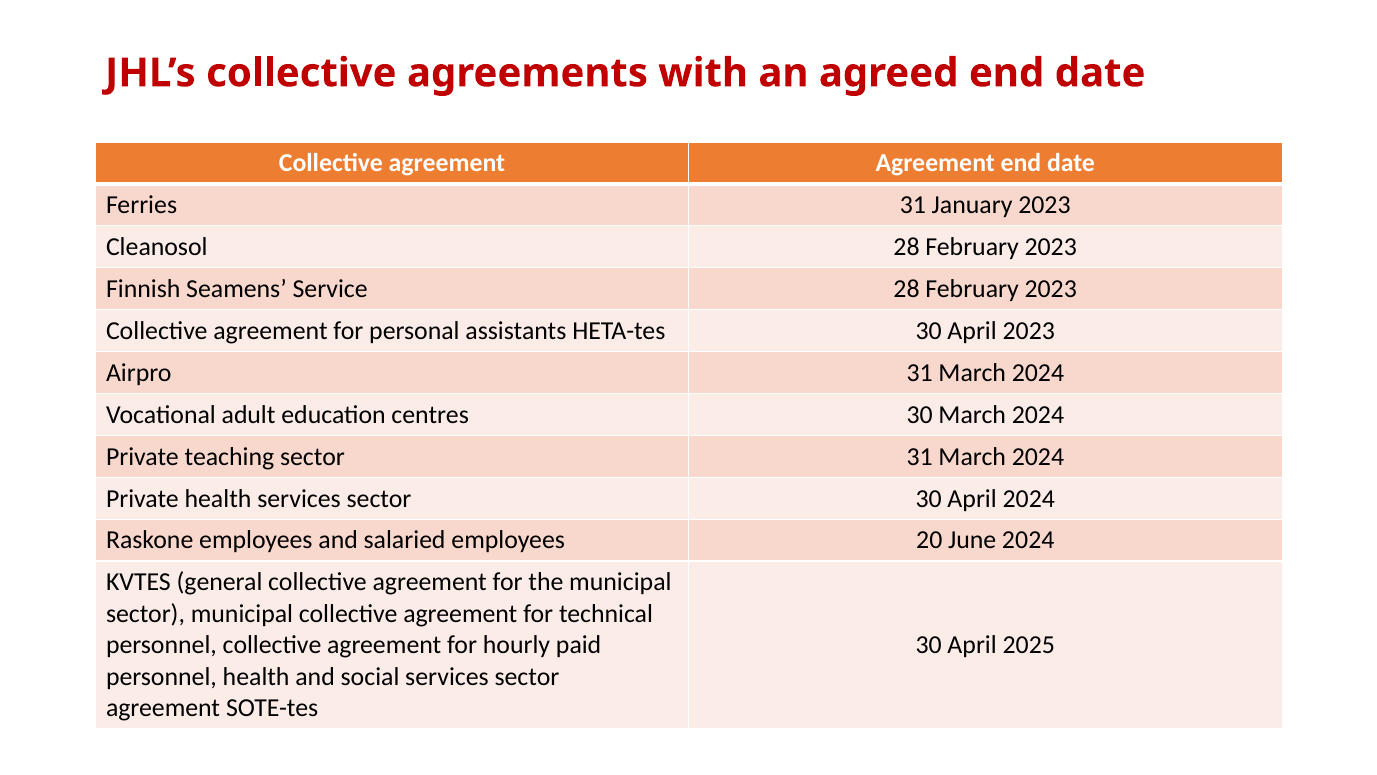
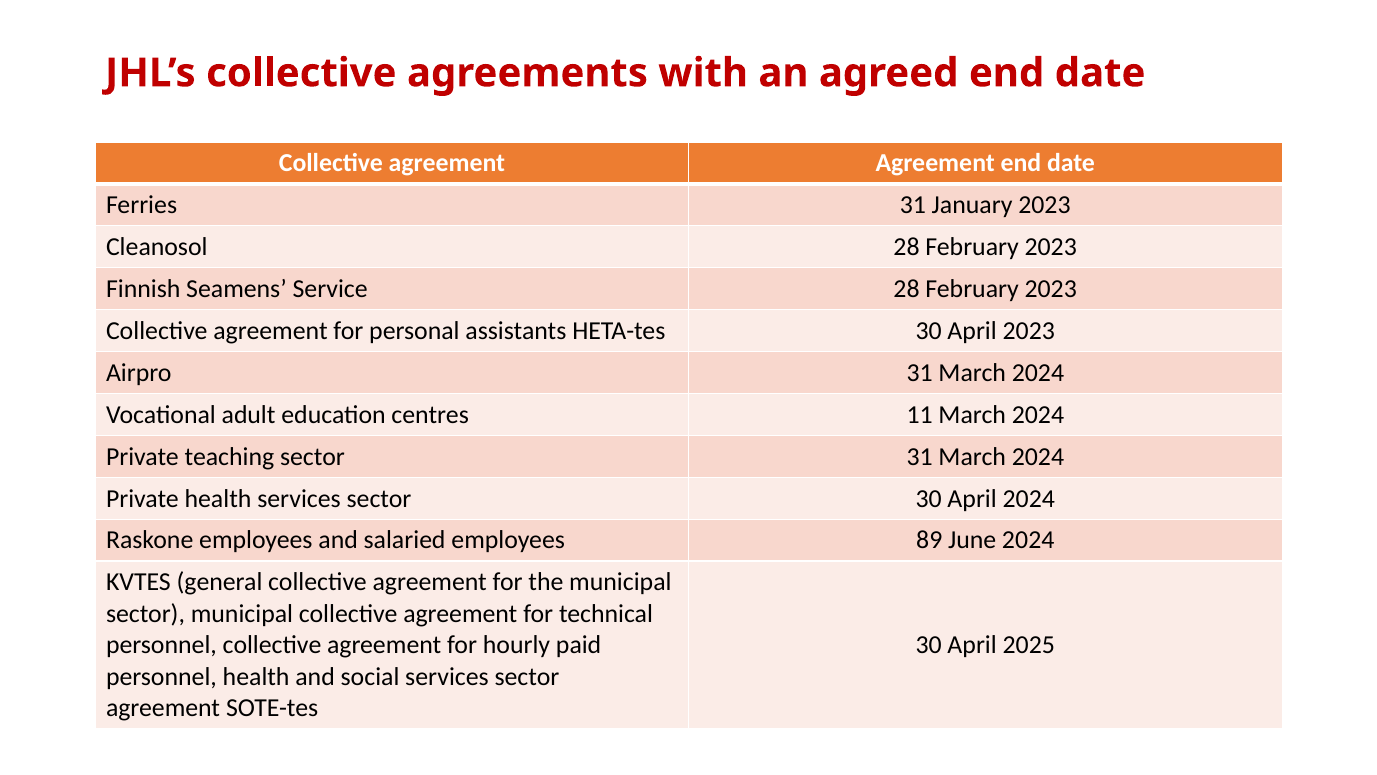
centres 30: 30 -> 11 (920, 414)
20: 20 -> 89 (929, 540)
